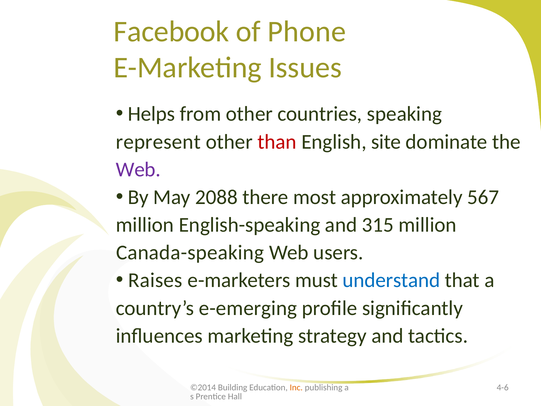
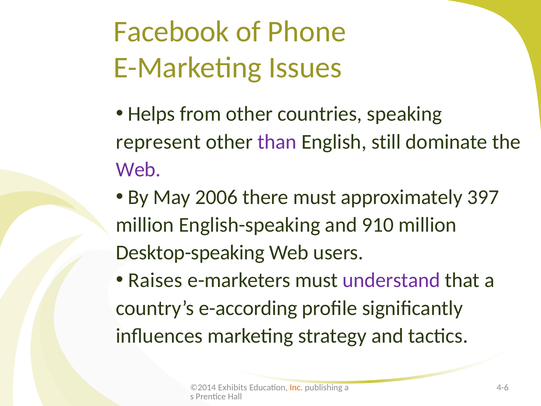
than colour: red -> purple (277, 142)
site: site -> still (386, 142)
2088: 2088 -> 2006 (216, 197)
there most: most -> must (315, 197)
567: 567 -> 397 (483, 197)
315: 315 -> 910 (378, 225)
Canada-speaking: Canada-speaking -> Desktop-speaking (190, 253)
understand colour: blue -> purple (391, 280)
e-emerging: e-emerging -> e-according (248, 308)
Building: Building -> Exhibits (233, 387)
